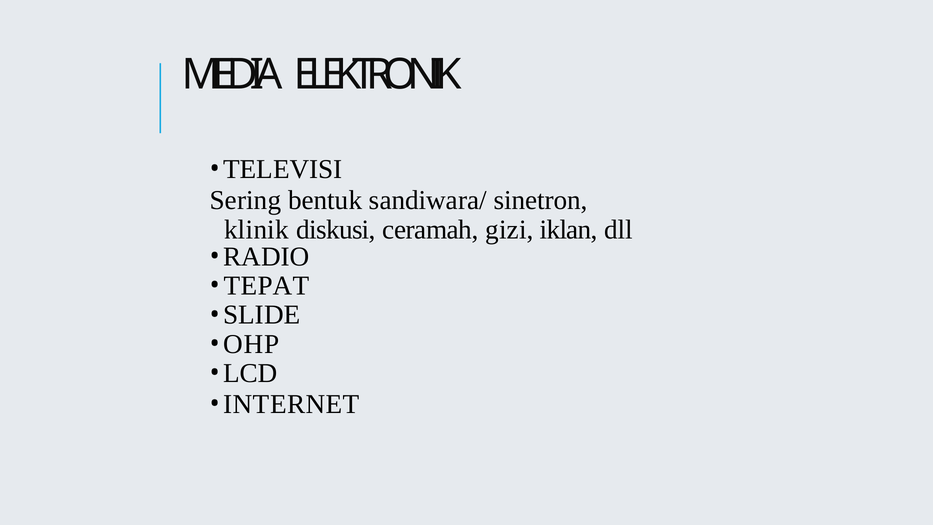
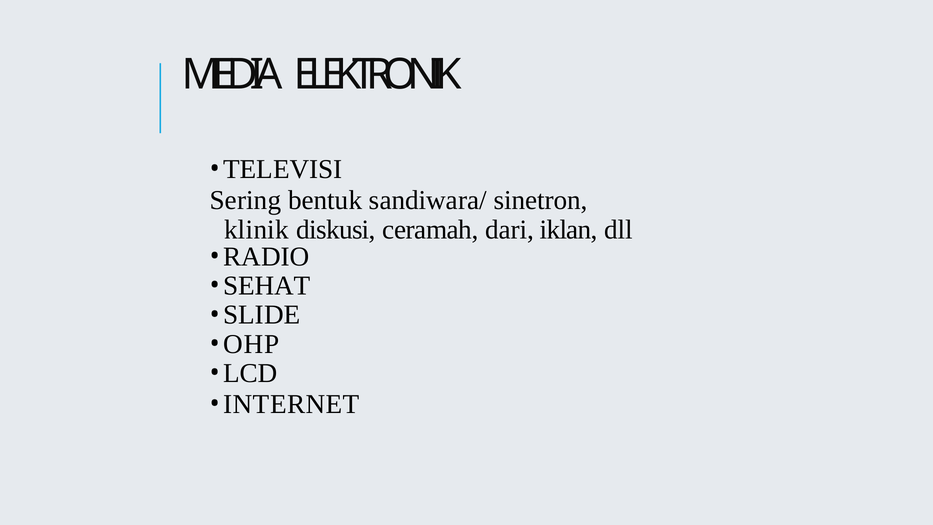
gizi: gizi -> dari (510, 229)
TEPAT: TEPAT -> SEHAT (267, 286)
